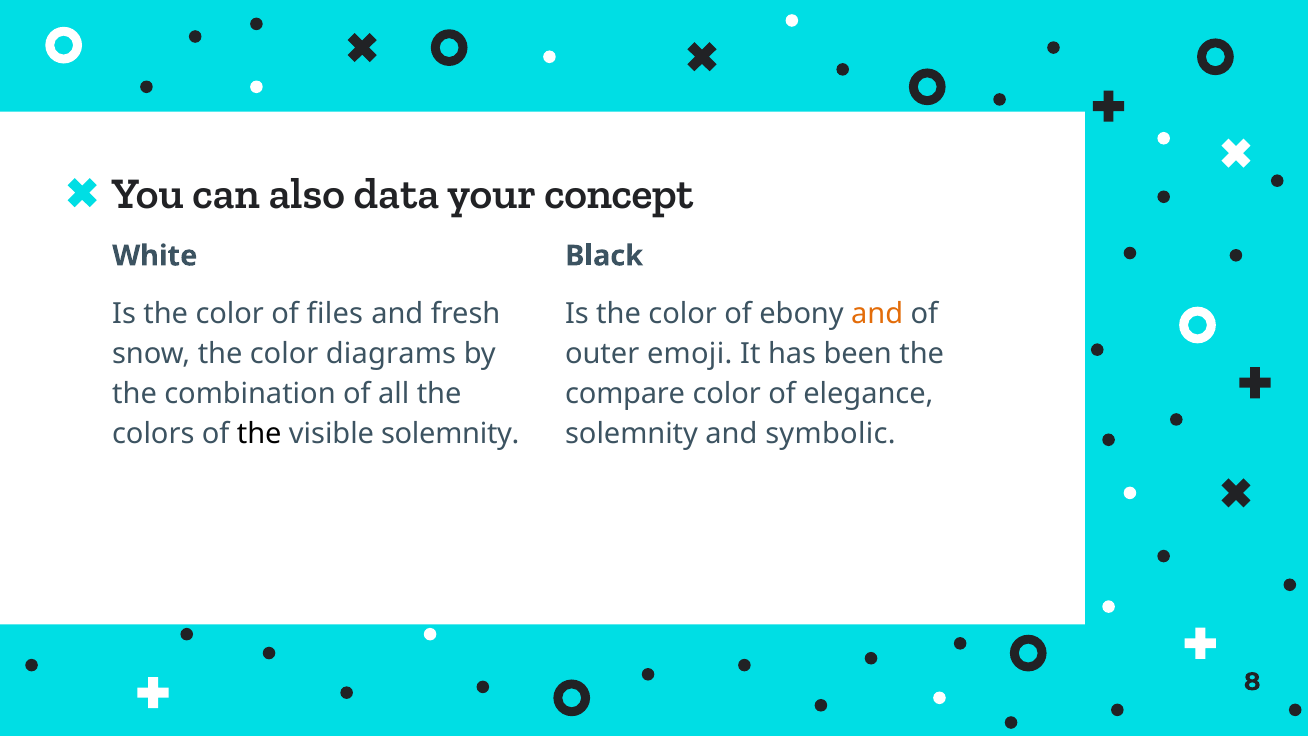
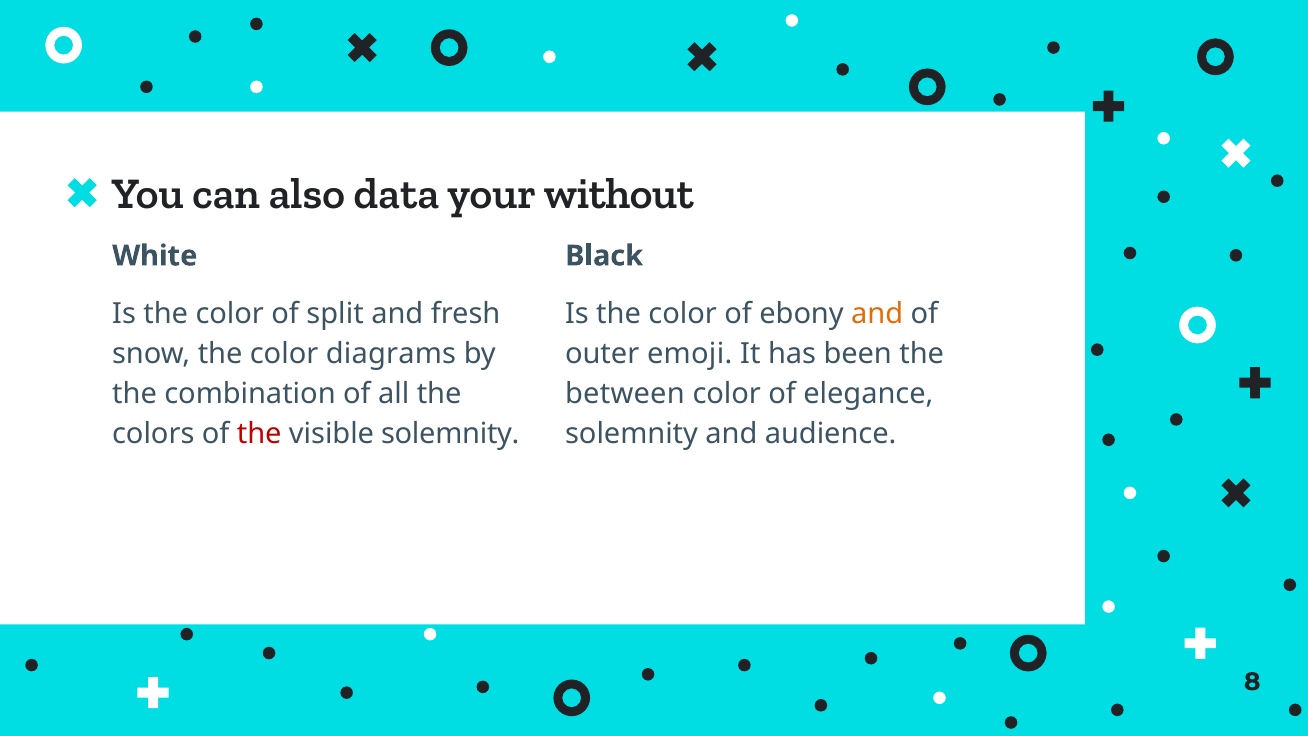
concept: concept -> without (619, 194)
files: files -> split (335, 314)
compare: compare -> between (625, 394)
the colour: black -> red (259, 434)
symbolic: symbolic -> audience (831, 434)
